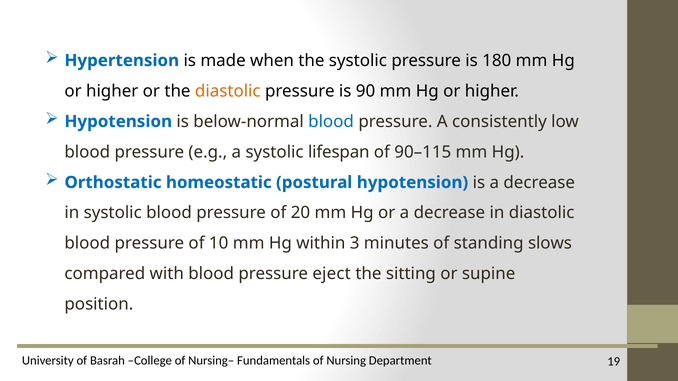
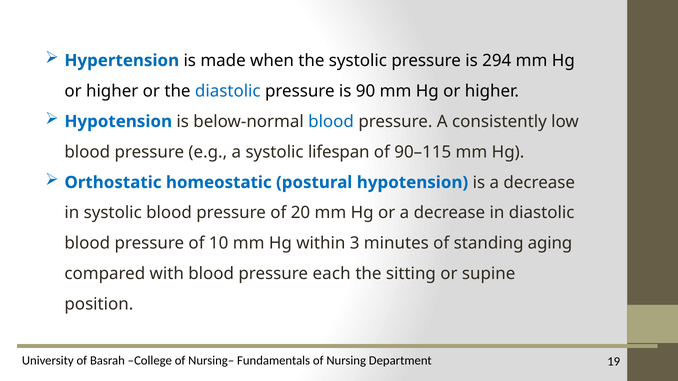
180: 180 -> 294 (497, 61)
diastolic colour: orange -> blue (228, 91)
slows: slows -> aging (550, 244)
eject: eject -> each (332, 274)
